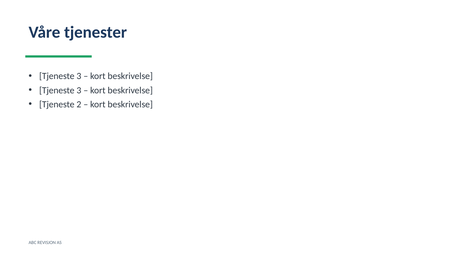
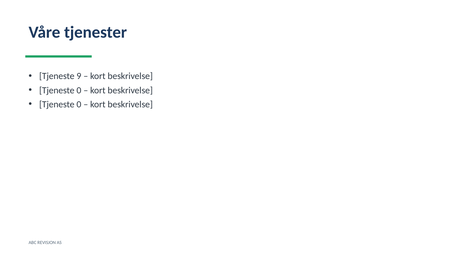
3: 3 -> 9 (79, 76)
3: 3 -> 0 (79, 90)
2: 2 -> 0 (79, 104)
